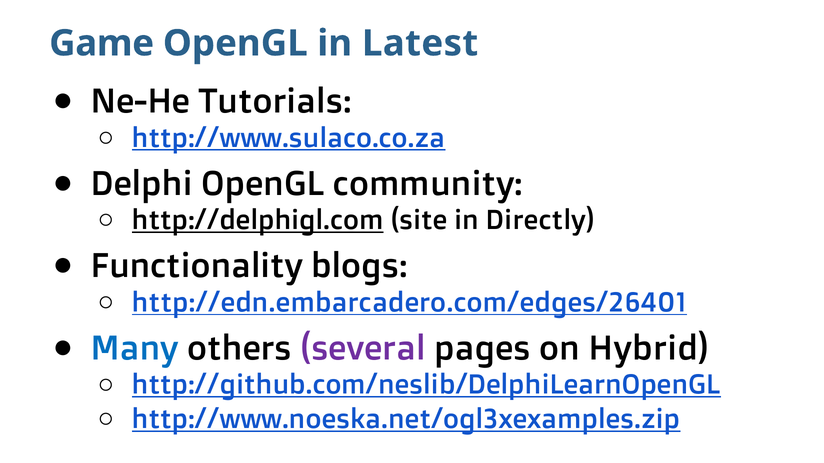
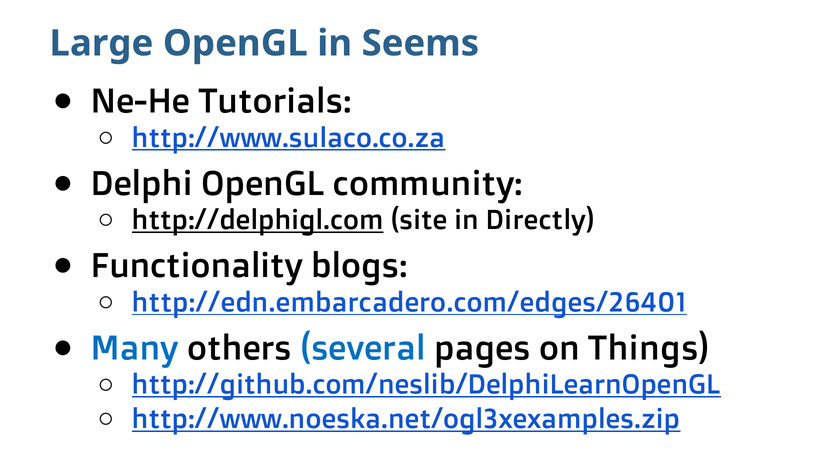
Game: Game -> Large (101, 43)
Latest: Latest -> Seems (420, 43)
several colour: purple -> blue (363, 349)
Hybrid: Hybrid -> Things (649, 349)
